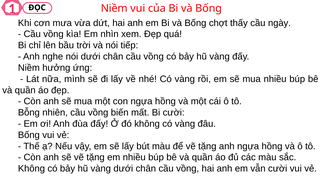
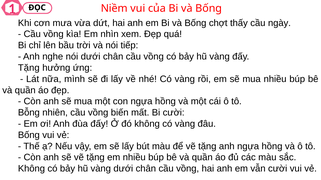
Niềm: Niềm -> Tặng (29, 68)
